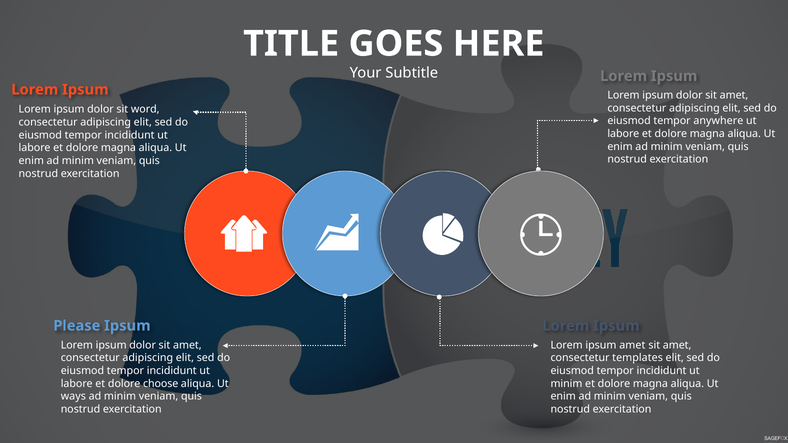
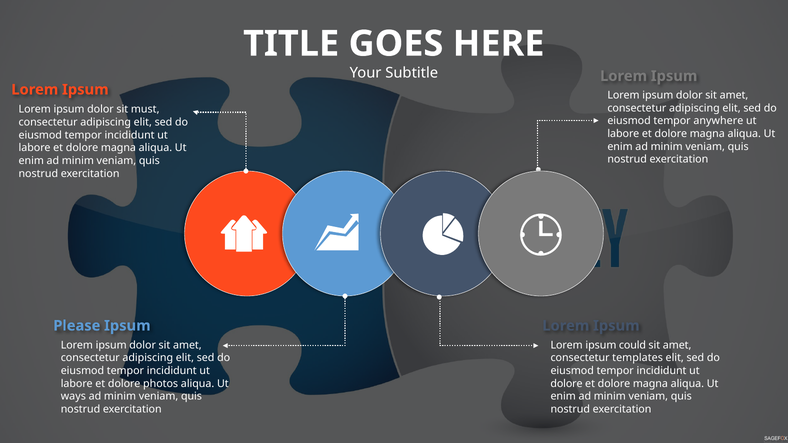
word: word -> must (145, 110)
ipsum amet: amet -> could (632, 345)
choose: choose -> photos (161, 384)
minim: minim -> dolore (566, 384)
